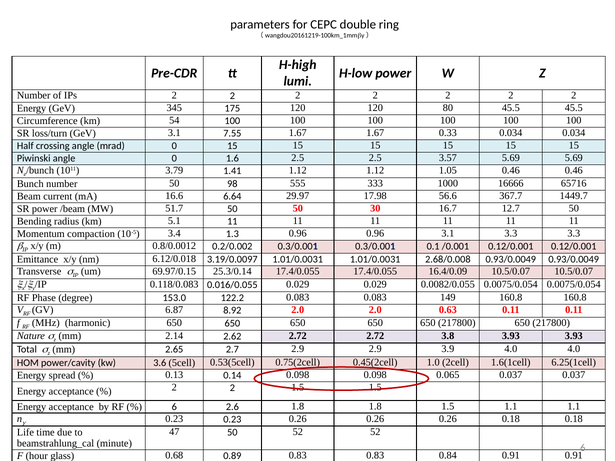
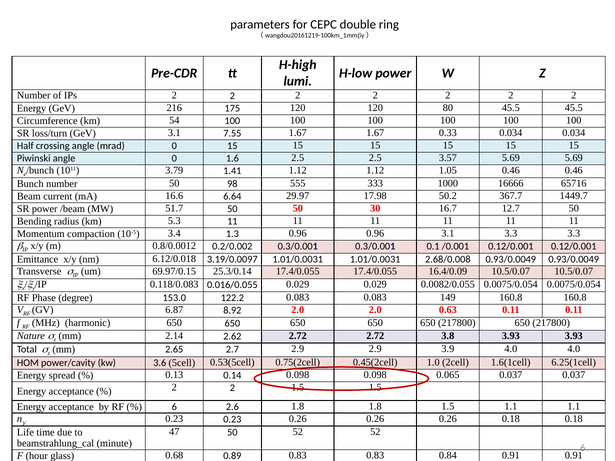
345: 345 -> 216 (174, 108)
56.6: 56.6 -> 50.2 (448, 196)
5.1: 5.1 -> 5.3 (174, 221)
